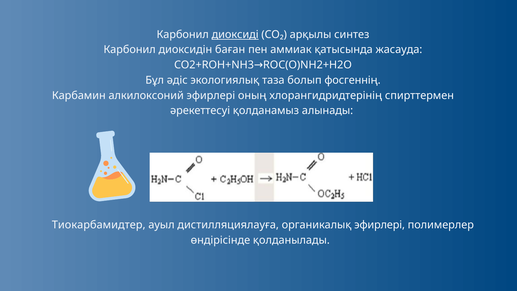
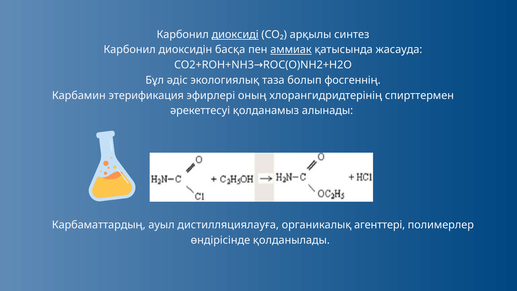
баған: баған -> басқа (230, 50)
аммиак underline: none -> present (291, 50)
алкилоксоний: алкилоксоний -> этерификация (146, 95)
Тиокарбамидтер: Тиокарбамидтер -> Карбаматтардың (99, 225)
органикалық эфирлері: эфирлері -> агенттері (380, 225)
